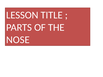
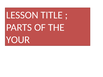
NOSE: NOSE -> YOUR (18, 40)
